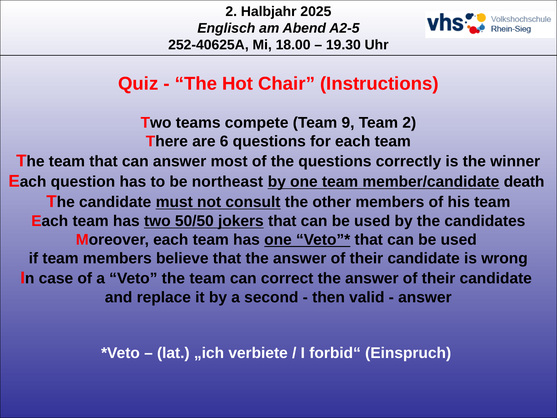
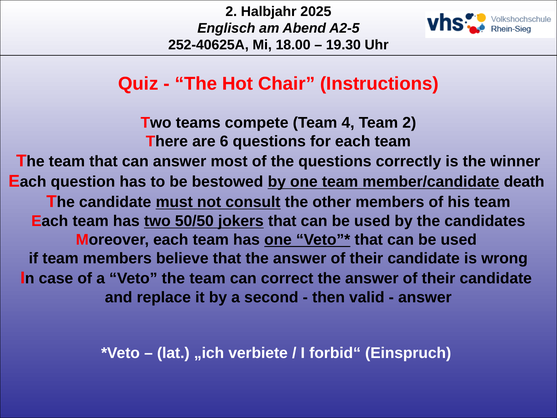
9: 9 -> 4 (348, 123)
northeast: northeast -> bestowed (227, 182)
